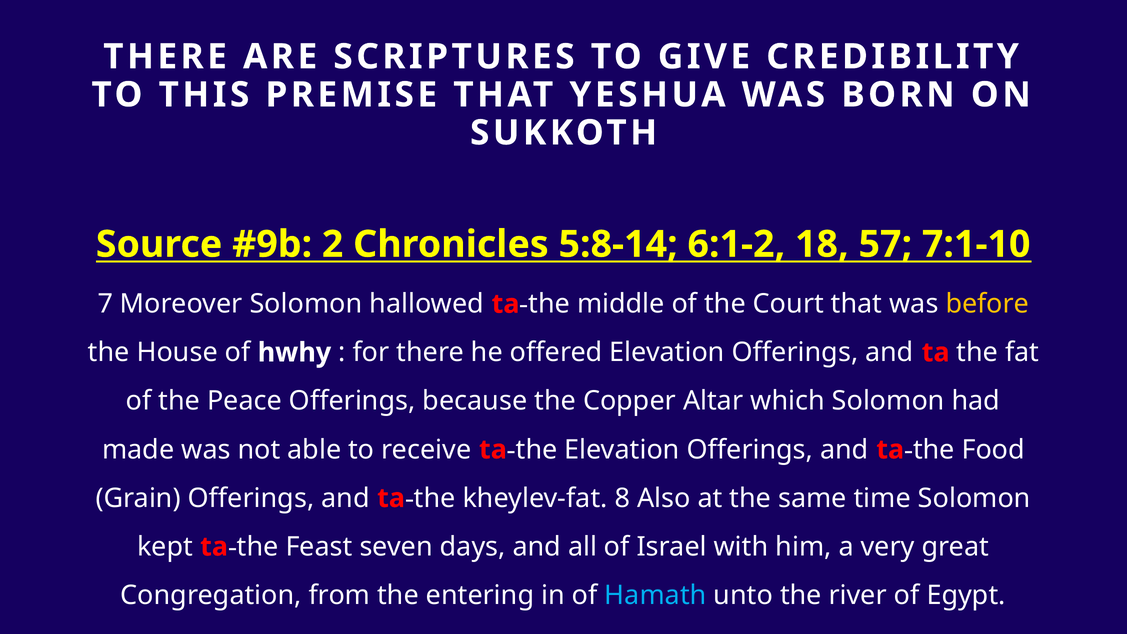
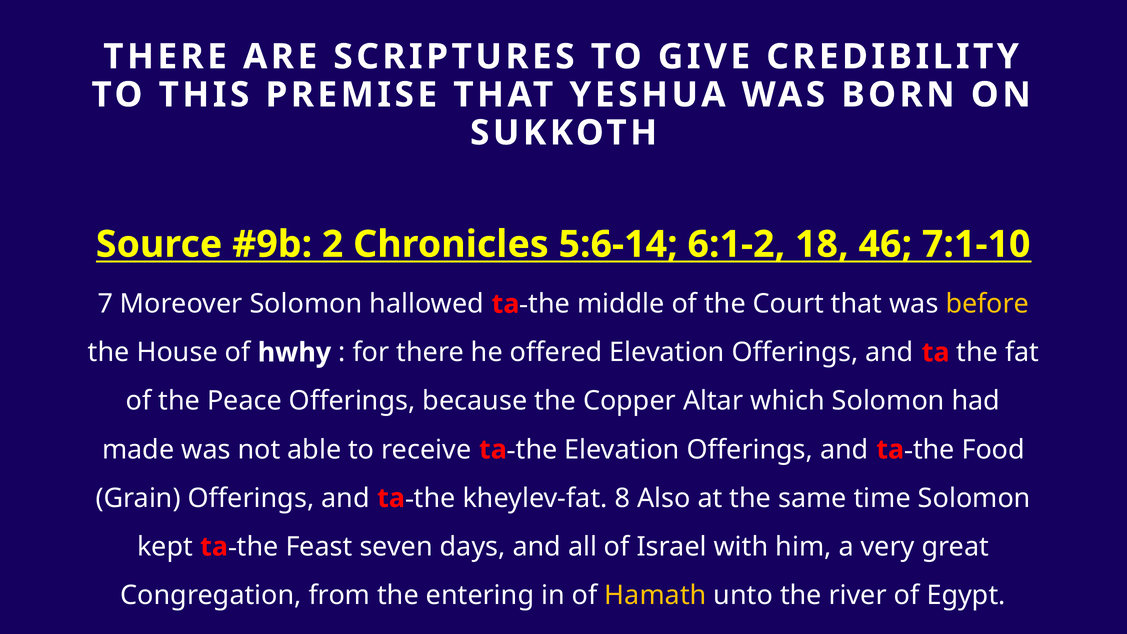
5:8-14: 5:8-14 -> 5:6-14 (618, 244)
57: 57 -> 46 (885, 244)
Hamath colour: light blue -> yellow (655, 595)
